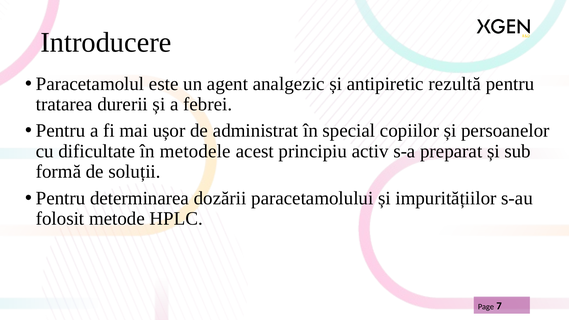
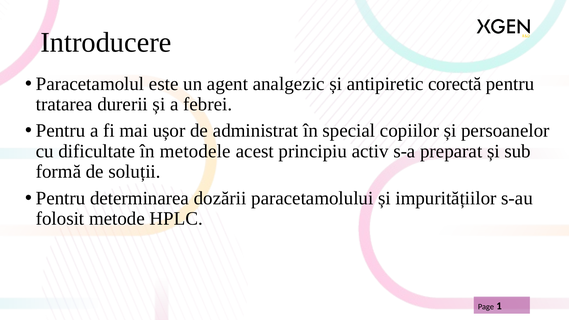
rezultă: rezultă -> corectă (455, 84)
7: 7 -> 1 (499, 306)
